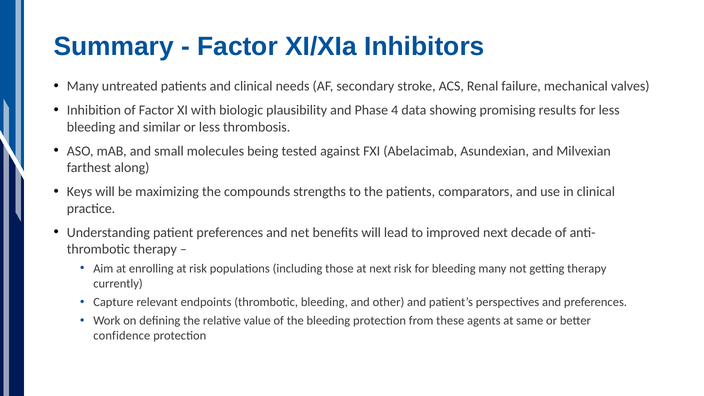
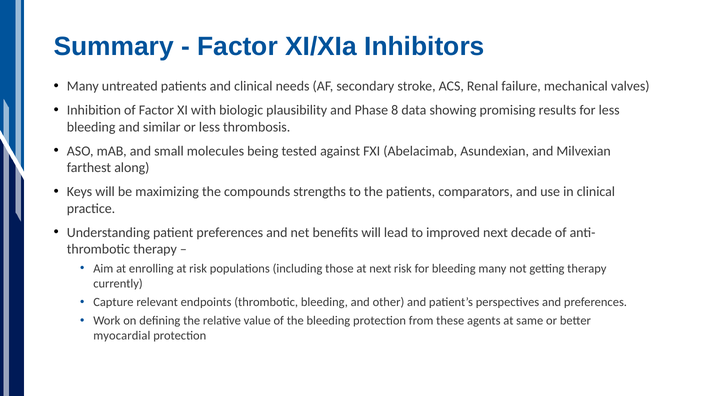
4: 4 -> 8 (395, 110)
confidence: confidence -> myocardial (122, 336)
